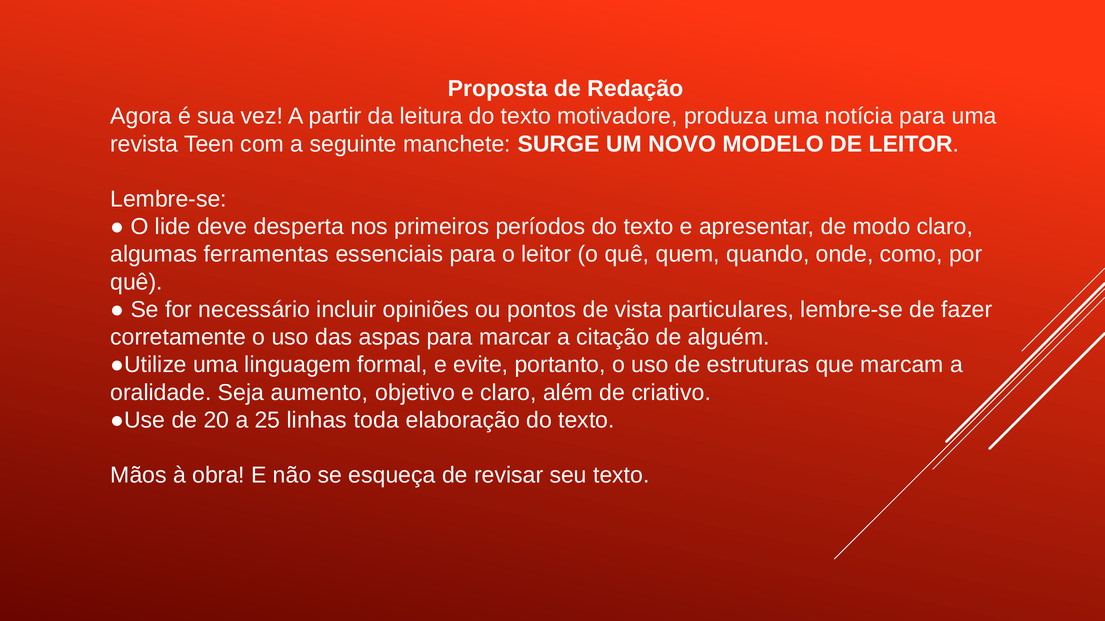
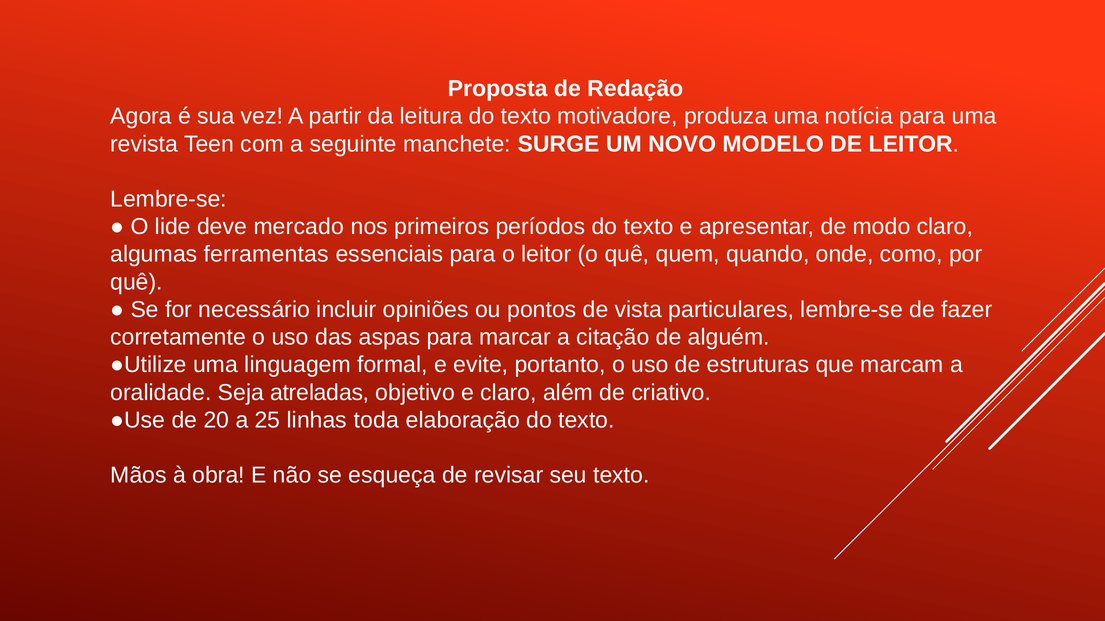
desperta: desperta -> mercado (299, 227)
aumento: aumento -> atreladas (320, 393)
